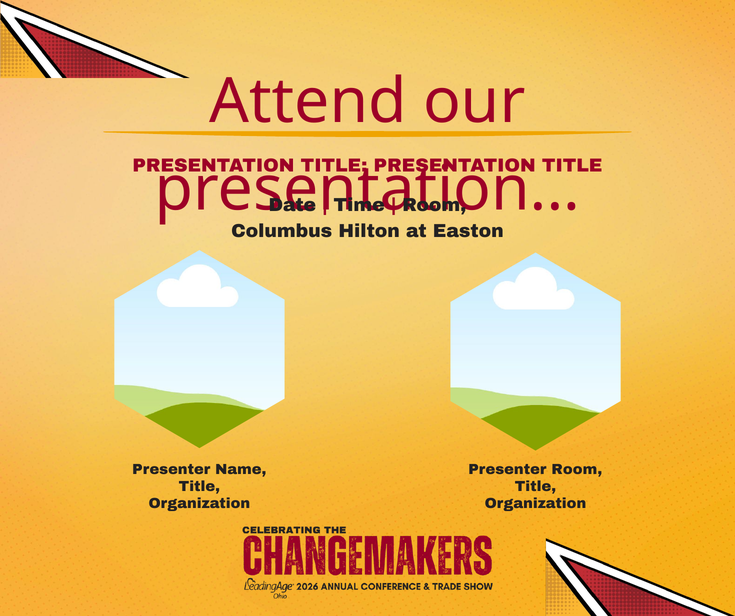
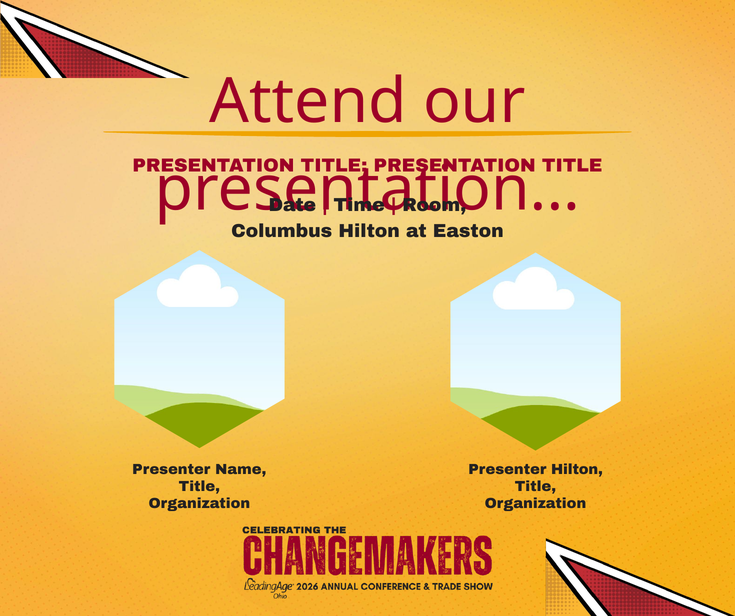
Presenter Room: Room -> Hilton (577, 470)
